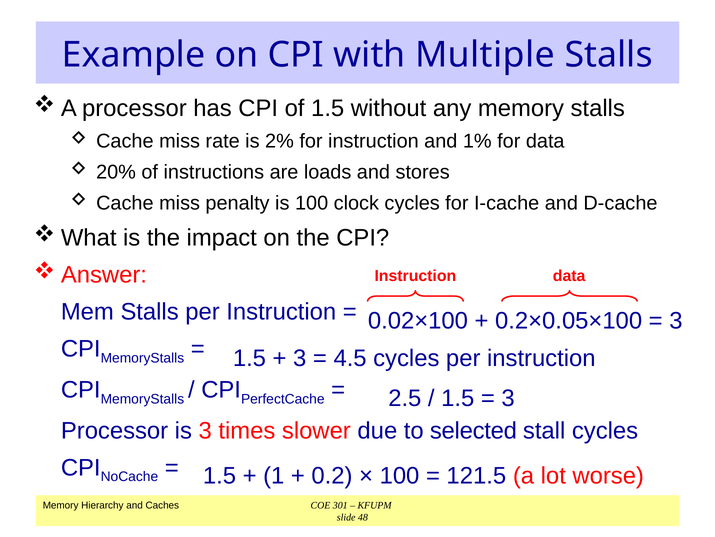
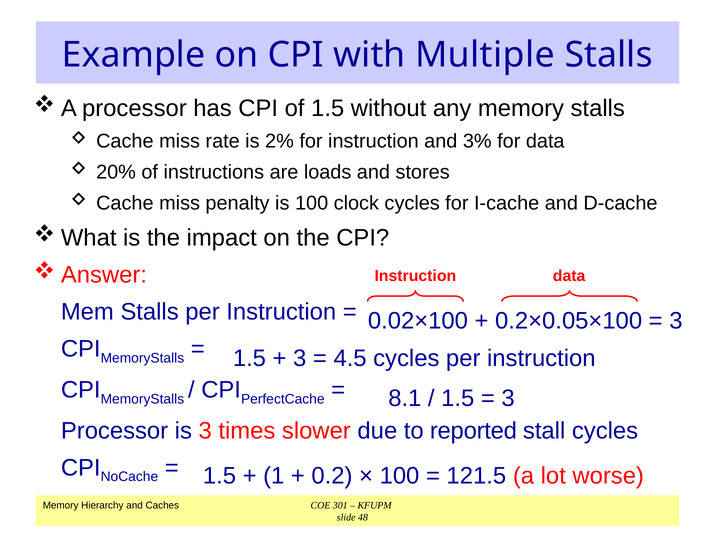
1%: 1% -> 3% (477, 141)
2.5: 2.5 -> 8.1 (405, 398)
selected: selected -> reported (473, 430)
